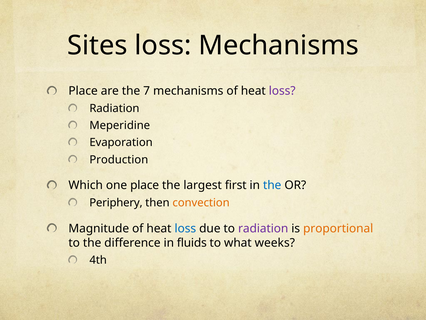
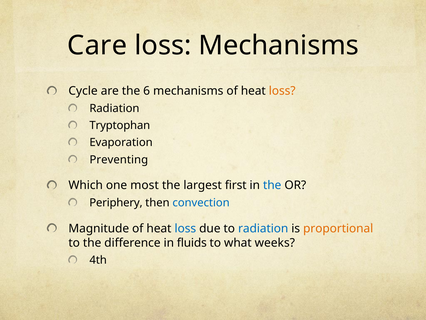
Sites: Sites -> Care (97, 46)
Place: Place -> Cycle (83, 91)
7: 7 -> 6 (147, 91)
loss colour: purple -> orange (282, 91)
Meperidine: Meperidine -> Tryptophan (120, 125)
Production: Production -> Preventing (119, 159)
one place: place -> most (145, 185)
convection colour: orange -> blue (201, 202)
radiation colour: purple -> blue (263, 228)
